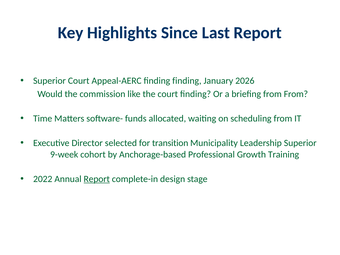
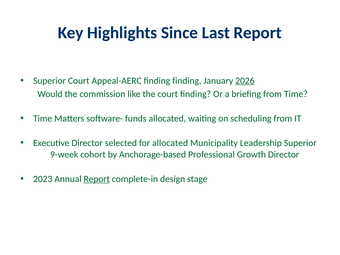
2026 underline: none -> present (245, 81)
from From: From -> Time (296, 94)
for transition: transition -> allocated (170, 143)
Growth Training: Training -> Director (284, 154)
2022: 2022 -> 2023 (43, 179)
